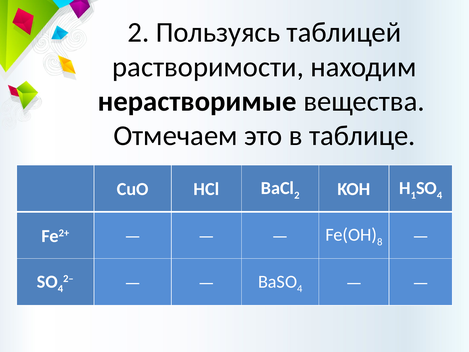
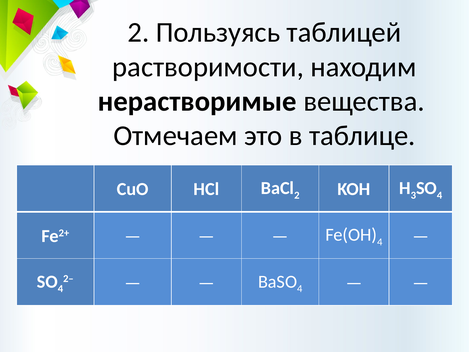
1: 1 -> 3 (413, 195)
8: 8 -> 4 (380, 242)
